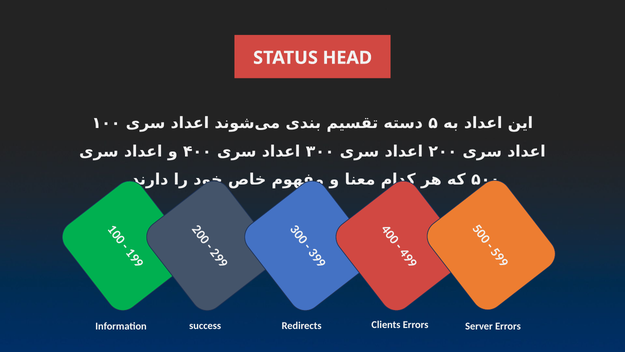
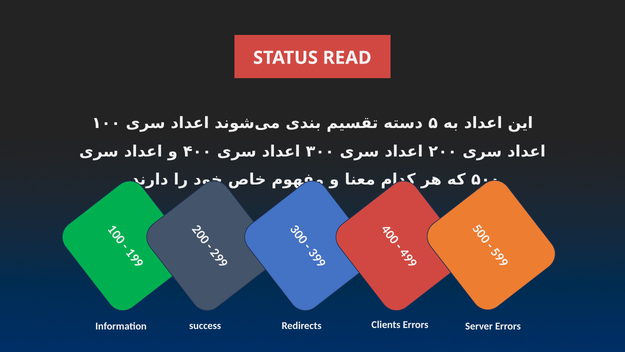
HEAD: HEAD -> READ (347, 58)
